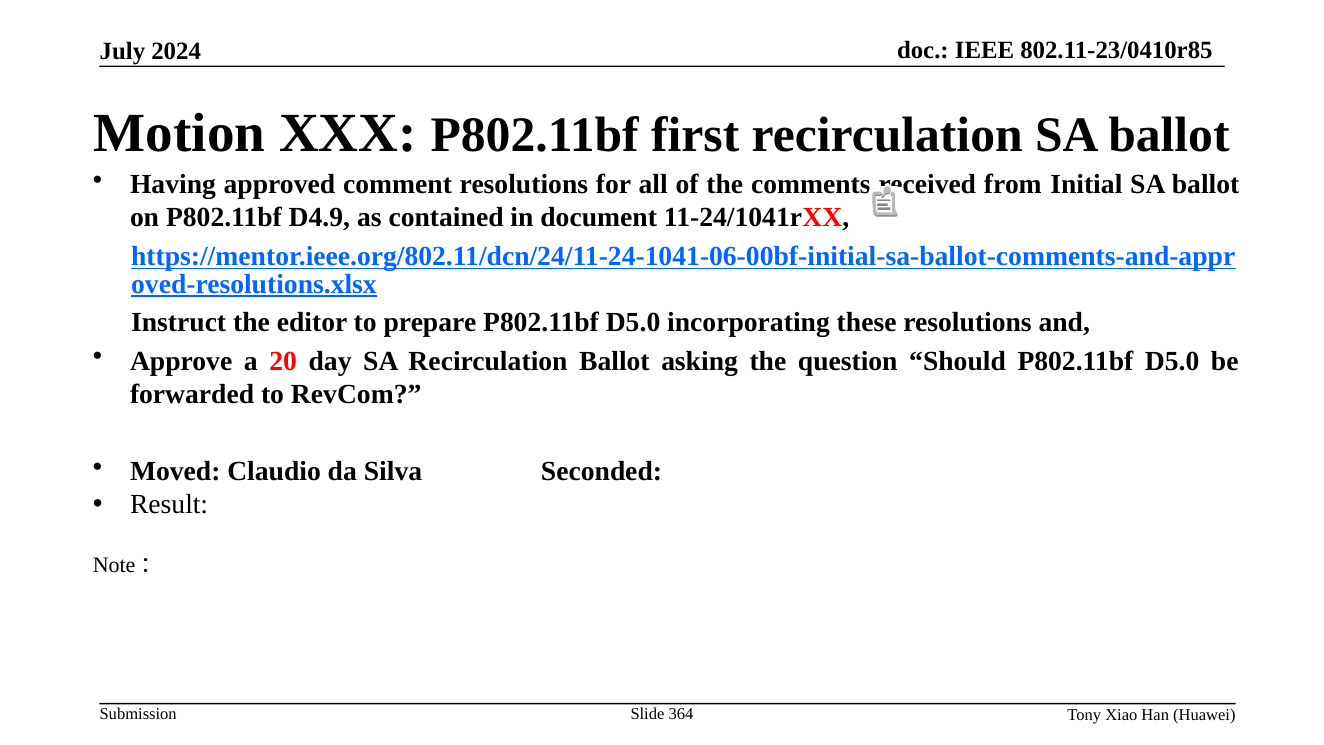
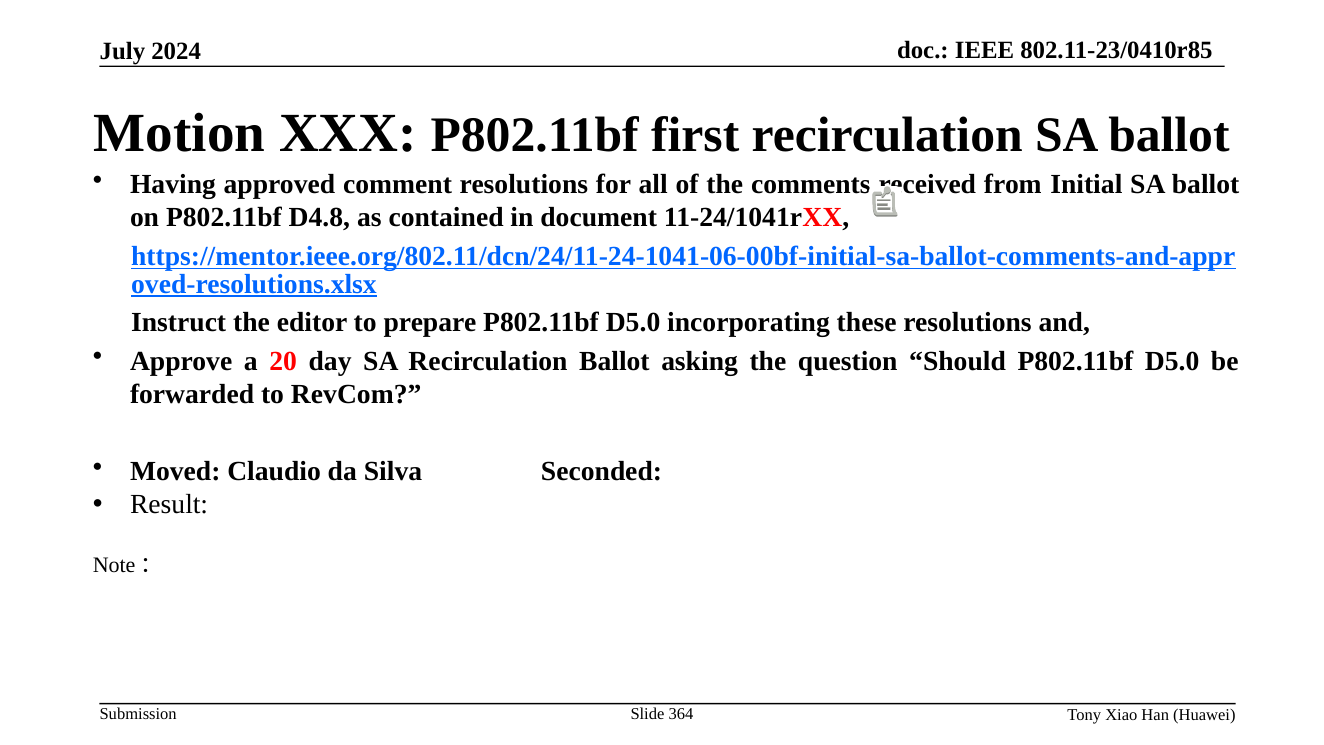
D4.9: D4.9 -> D4.8 (319, 218)
